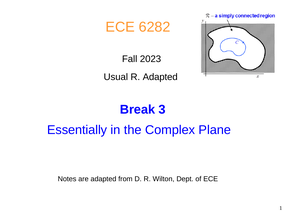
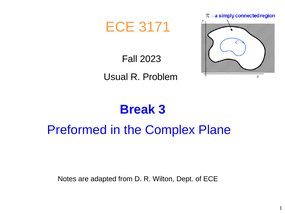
6282: 6282 -> 3171 (155, 27)
R Adapted: Adapted -> Problem (160, 77)
Essentially: Essentially -> Preformed (77, 130)
